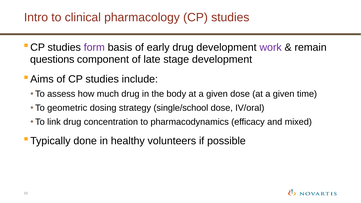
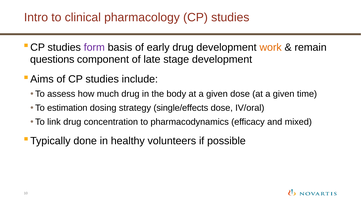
work colour: purple -> orange (271, 47)
geometric: geometric -> estimation (67, 108)
single/school: single/school -> single/effects (181, 108)
